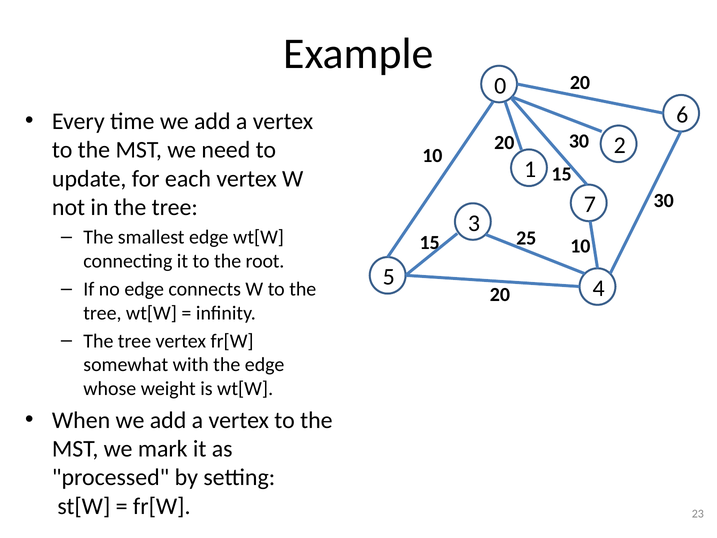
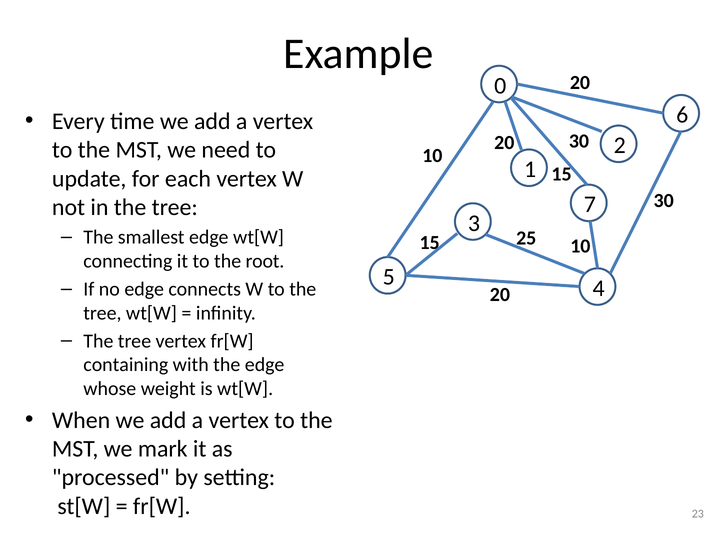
somewhat: somewhat -> containing (126, 365)
